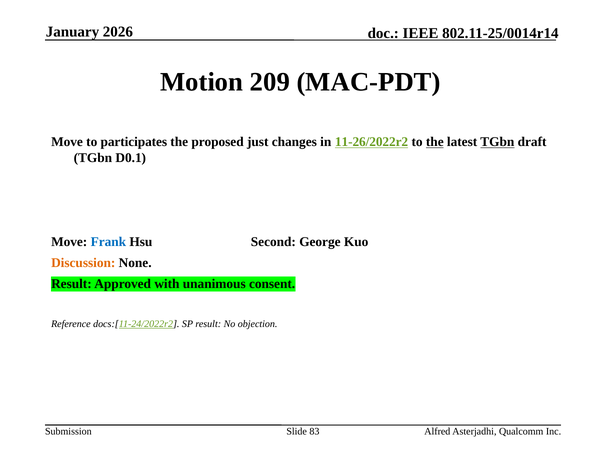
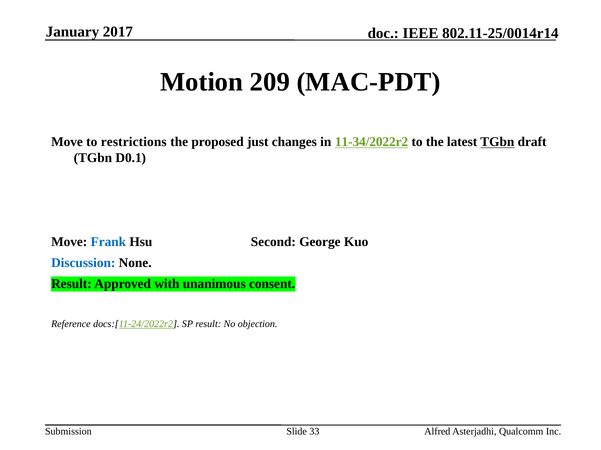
2026: 2026 -> 2017 (118, 32)
participates: participates -> restrictions (134, 142)
11-26/2022r2: 11-26/2022r2 -> 11-34/2022r2 (372, 142)
the underline: present -> none (435, 142)
Discussion colour: orange -> blue (83, 263)
83: 83 -> 33 (314, 432)
